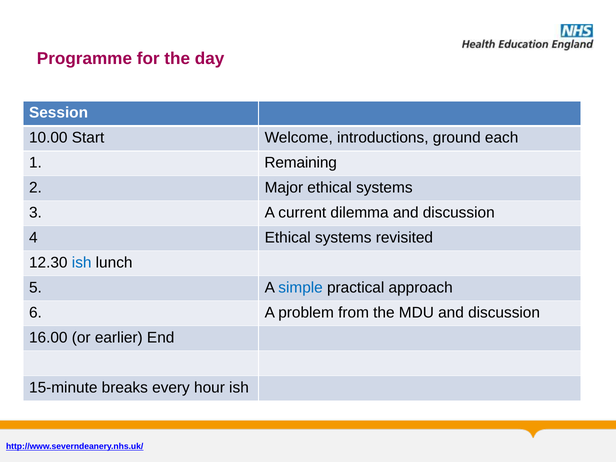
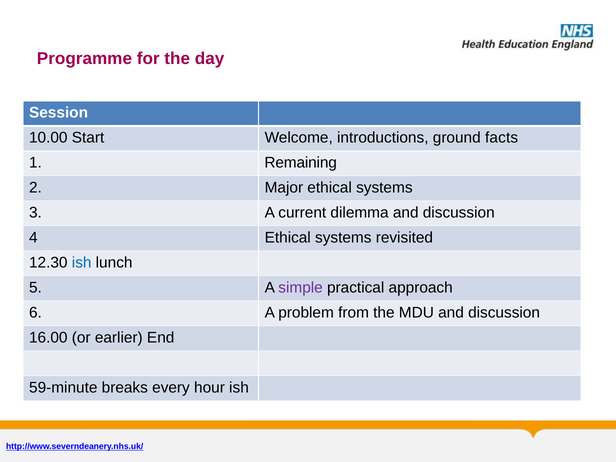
each: each -> facts (502, 138)
simple colour: blue -> purple (301, 288)
15-minute: 15-minute -> 59-minute (63, 388)
